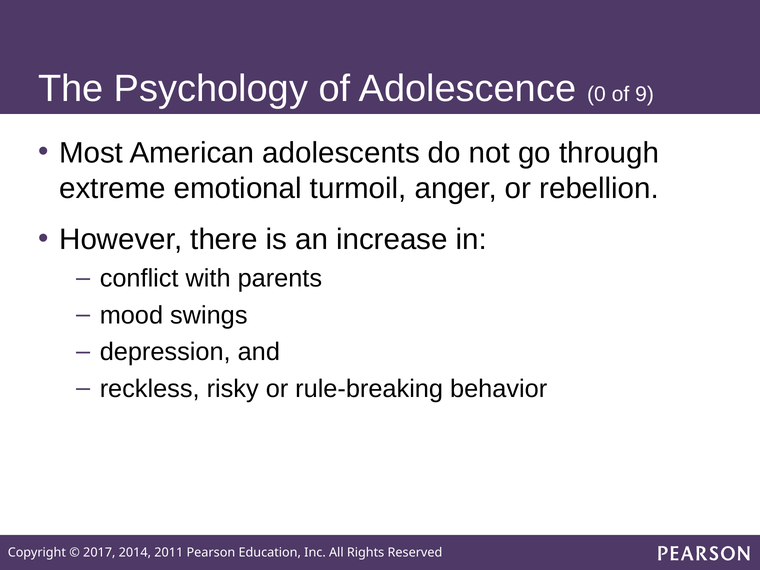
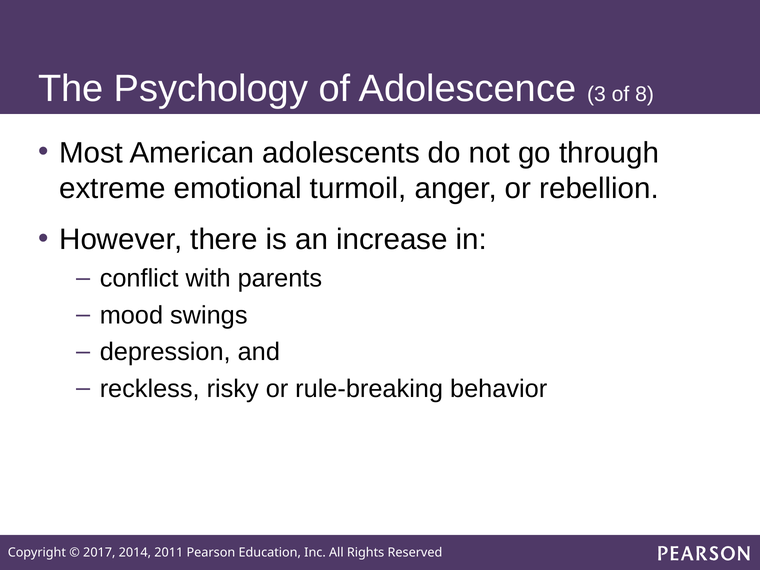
0: 0 -> 3 (596, 94)
9: 9 -> 8 (645, 94)
